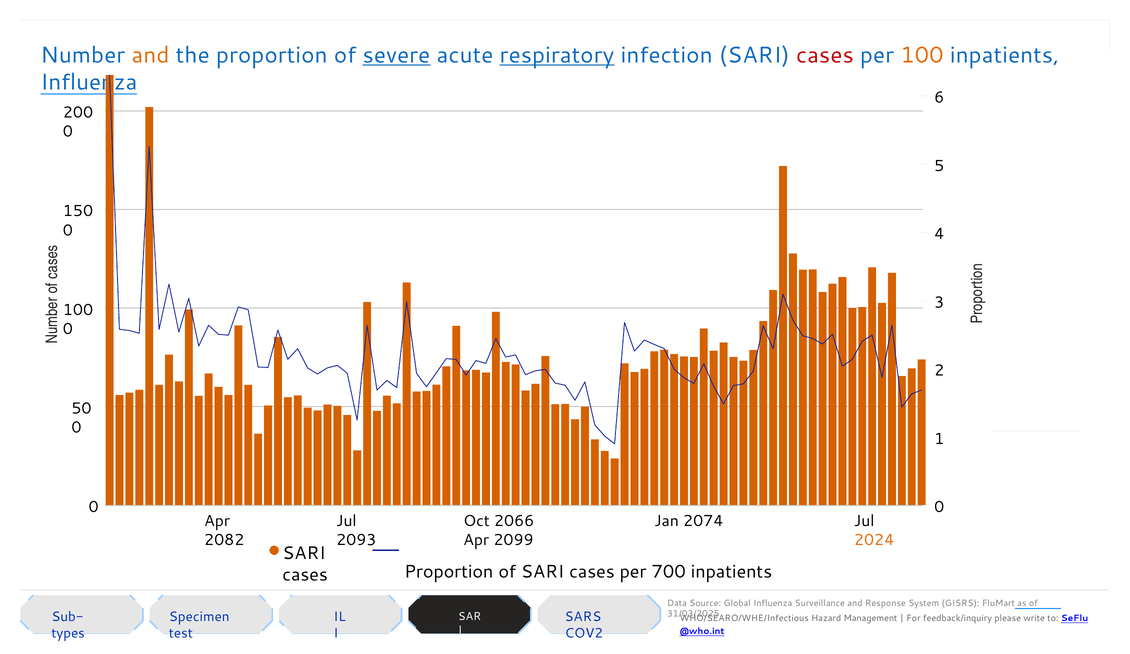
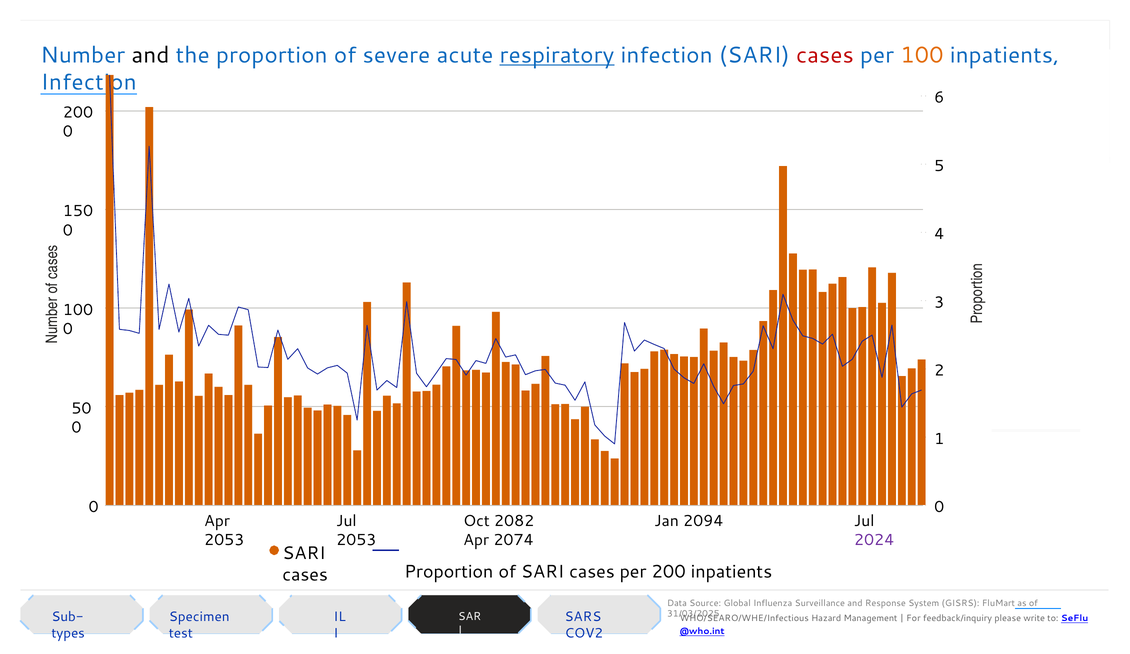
and colour: orange -> black (150, 55)
severe underline: present -> none (396, 55)
Influenza: Influenza -> Infection (89, 82)
2066: 2066 -> 2082 (514, 520)
2074: 2074 -> 2094 (703, 520)
2082: 2082 -> 2053 (224, 540)
2093: 2093 -> 2053 (356, 540)
2099: 2099 -> 2074 (514, 540)
2024 colour: orange -> purple (874, 540)
per 700: 700 -> 200 (669, 571)
